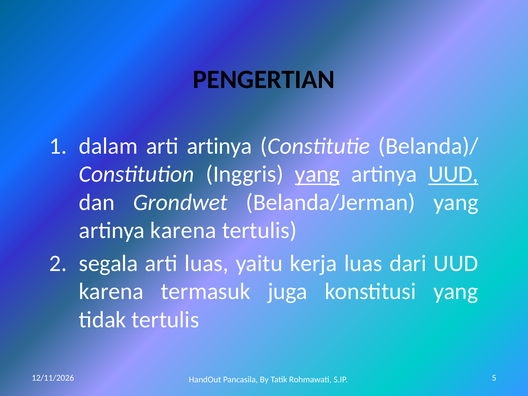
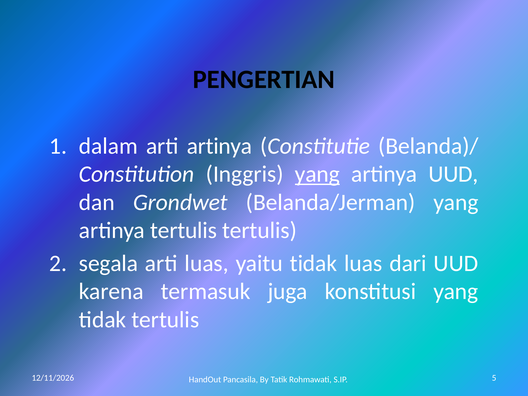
UUD underline: present -> none (453, 174)
artinya karena: karena -> tertulis (184, 230)
yaitu kerja: kerja -> tidak (314, 263)
